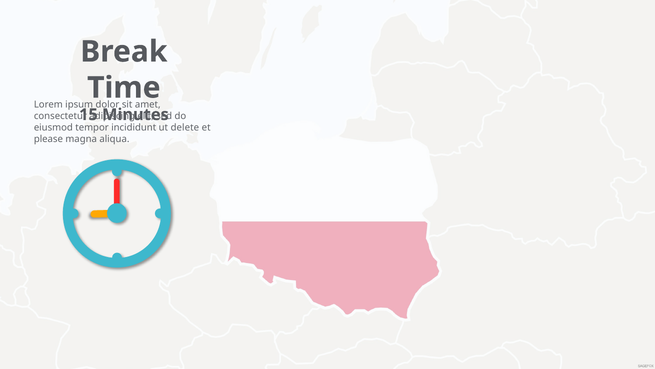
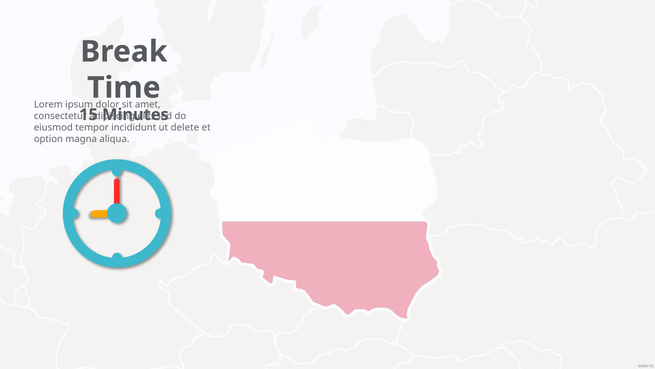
please: please -> option (48, 139)
